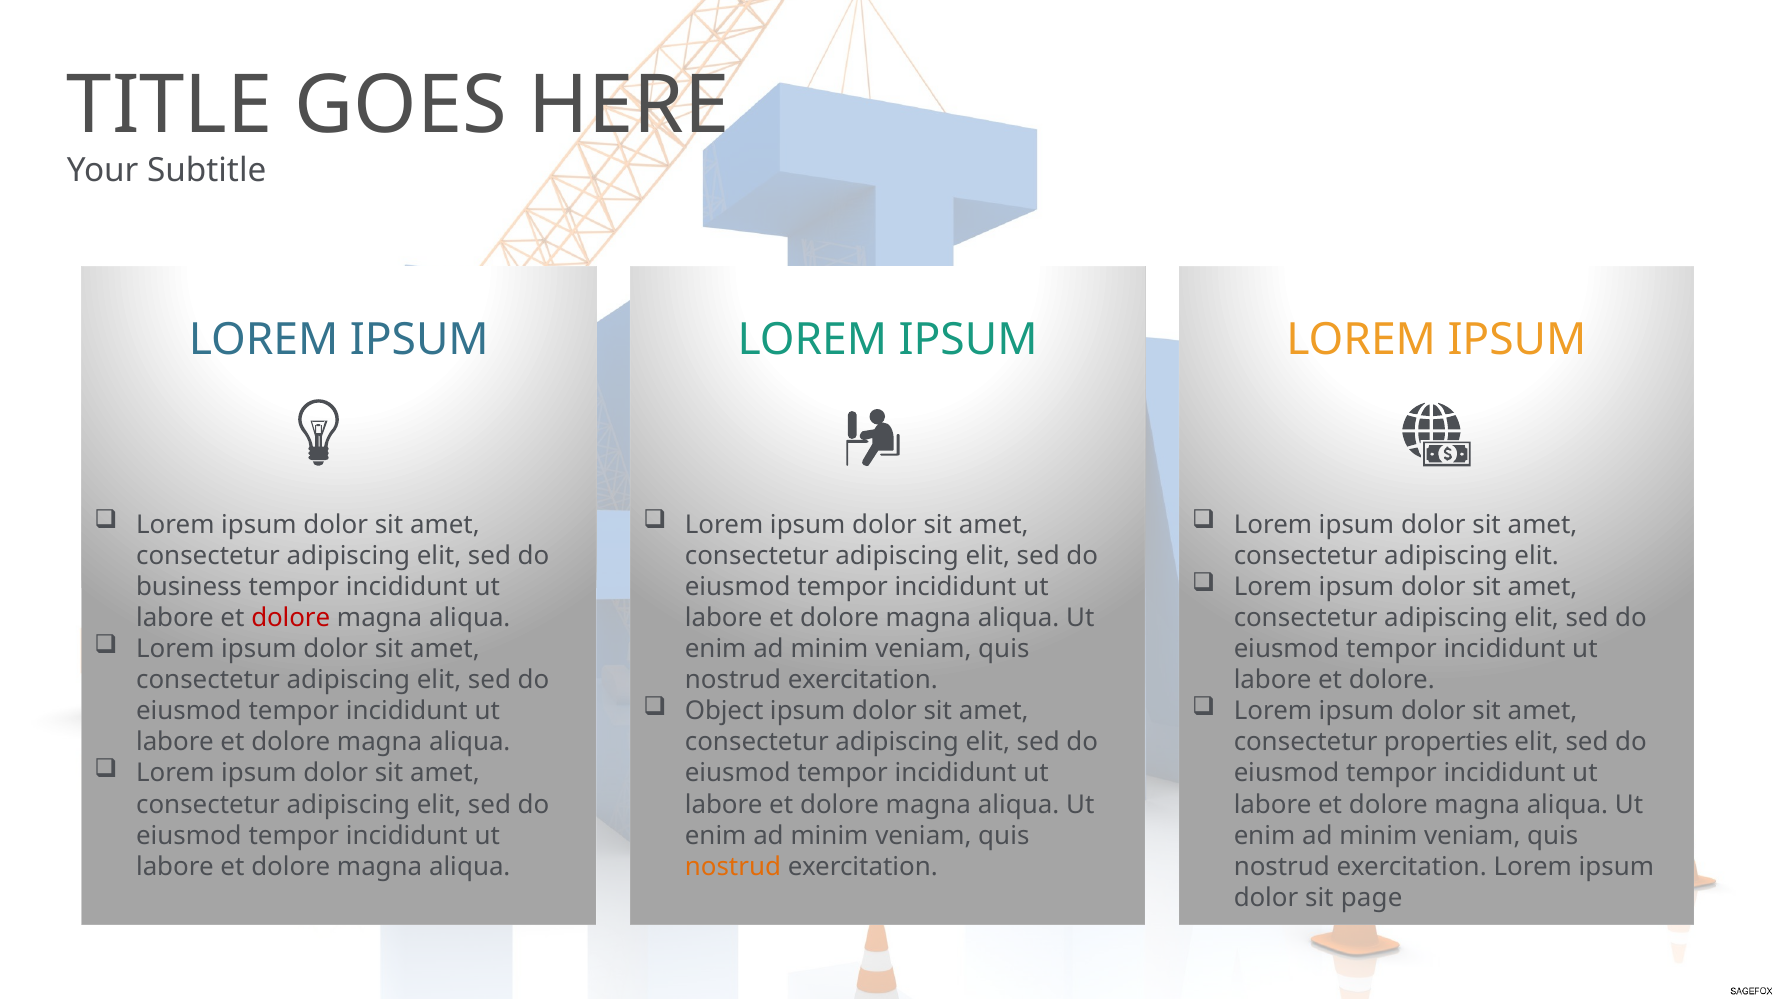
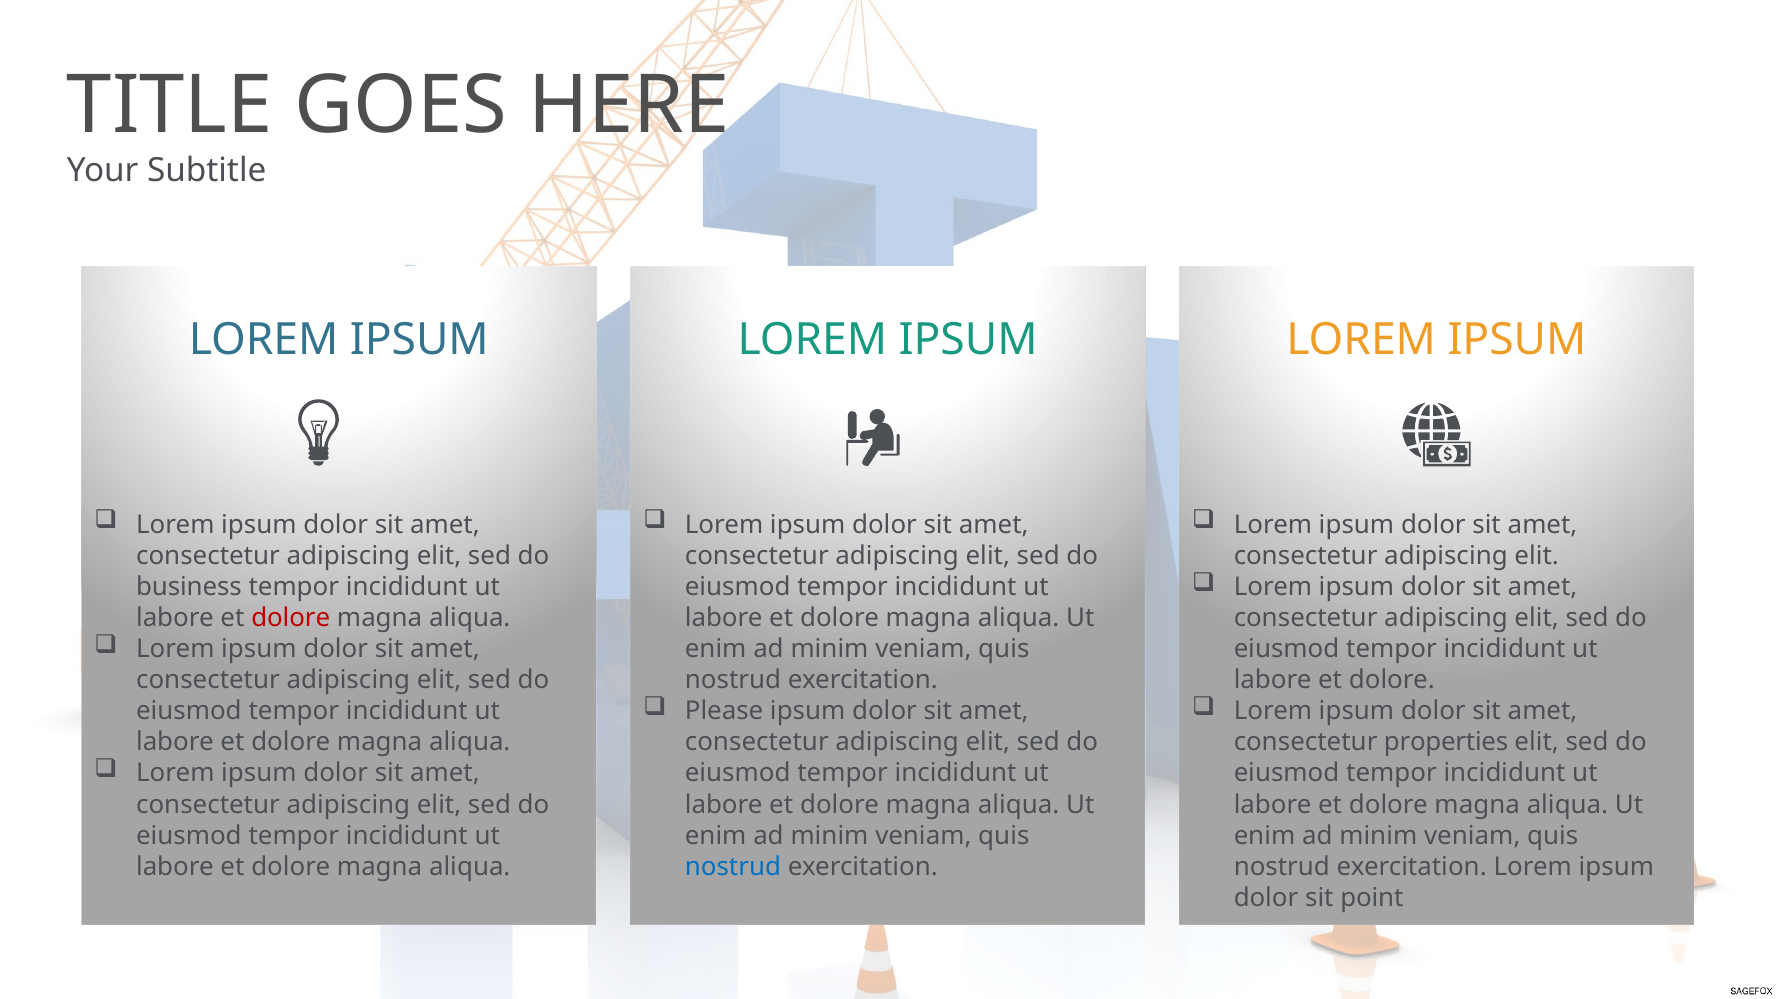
Object: Object -> Please (724, 711)
nostrud colour: orange -> blue (733, 867)
page: page -> point (1372, 898)
